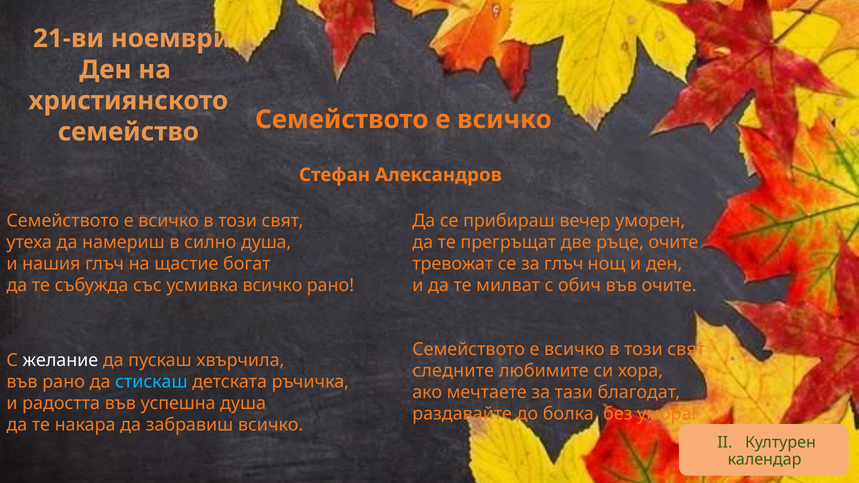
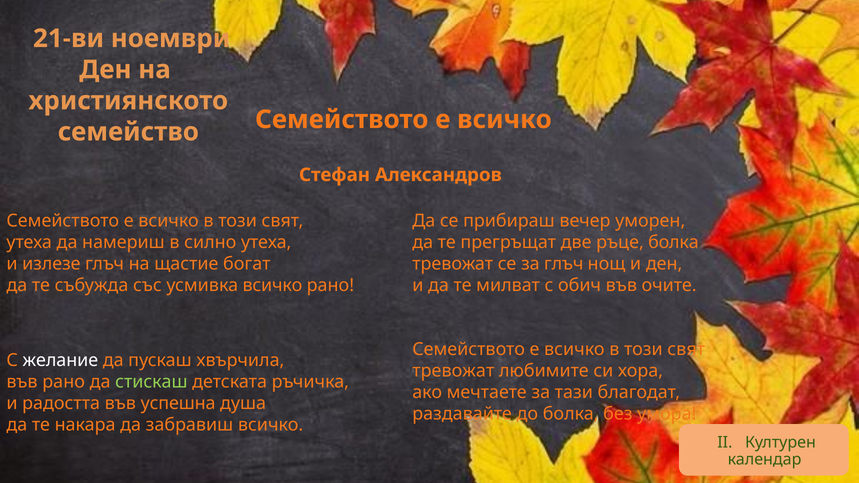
силно душа: душа -> утеха (266, 242)
ръце очите: очите -> болка (673, 242)
нашия: нашия -> излезе (51, 264)
следните: следните -> тревожат (453, 371)
стискаш colour: light blue -> light green (151, 382)
